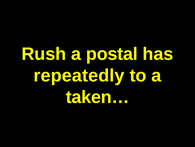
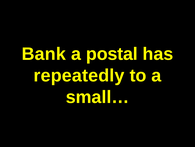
Rush: Rush -> Bank (44, 54)
taken…: taken… -> small… (97, 97)
